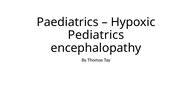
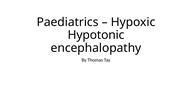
Pediatrics: Pediatrics -> Hypotonic (96, 35)
